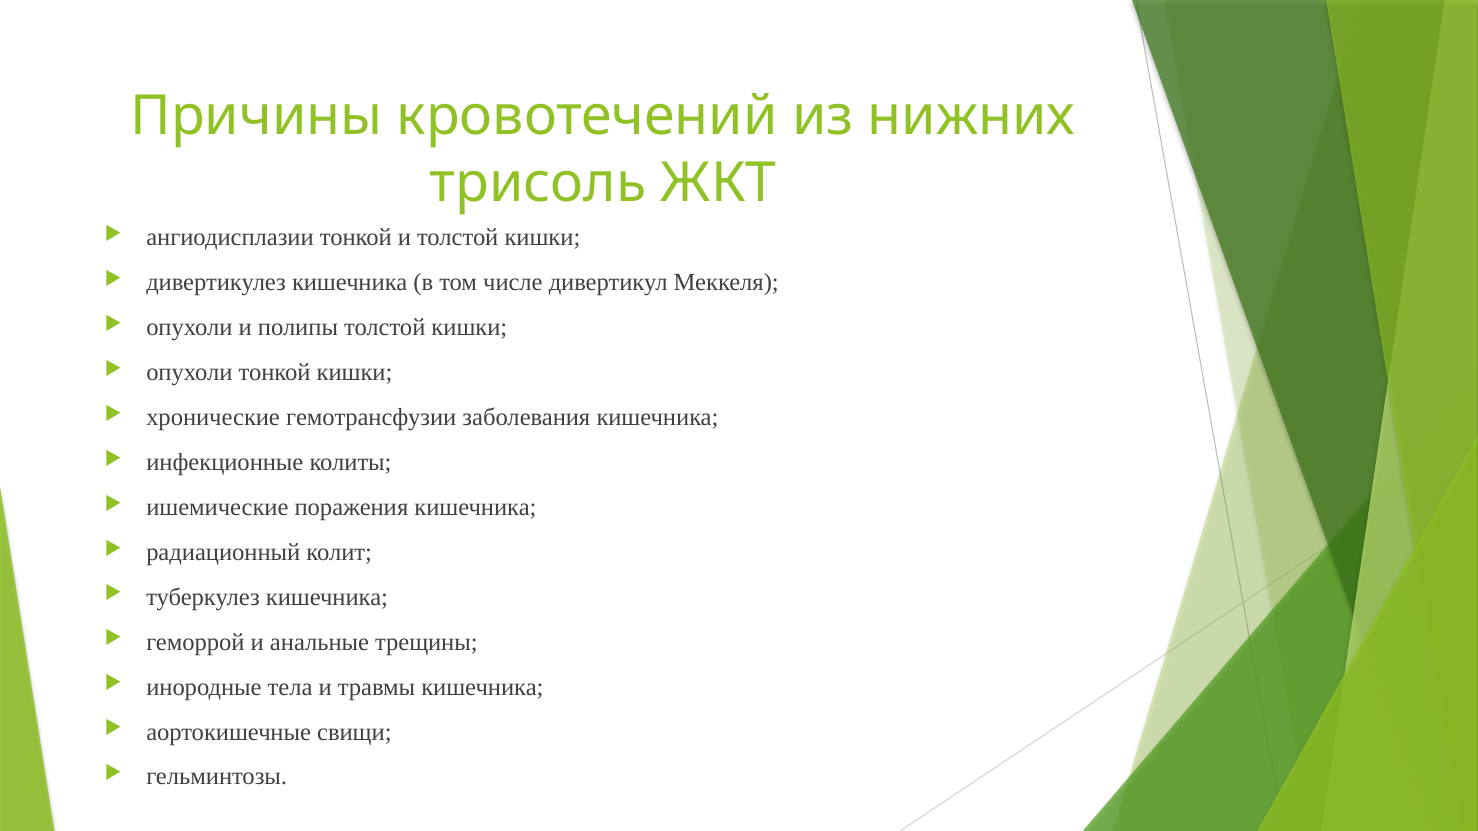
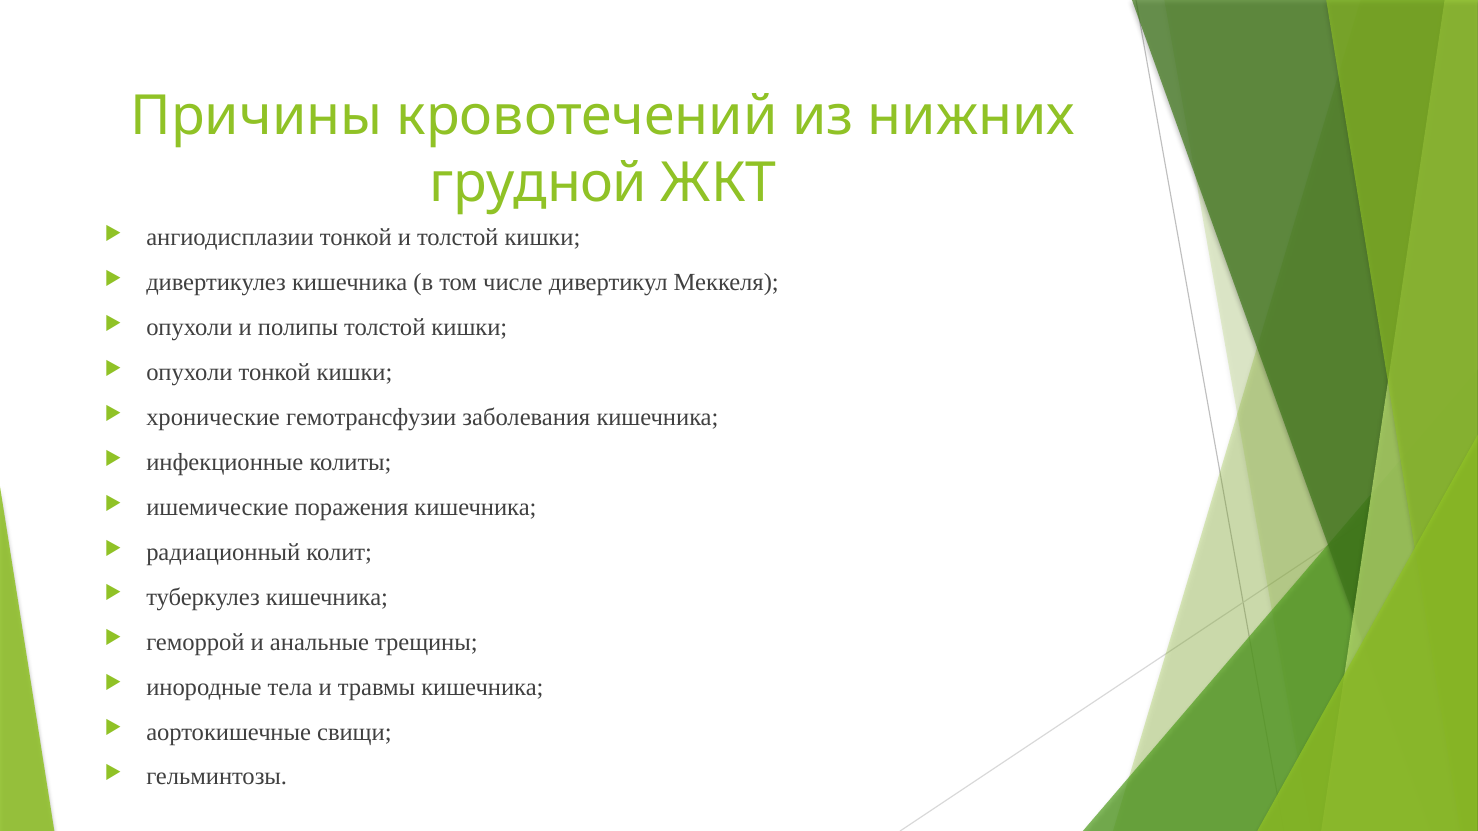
трисоль: трисоль -> грудной (538, 183)
